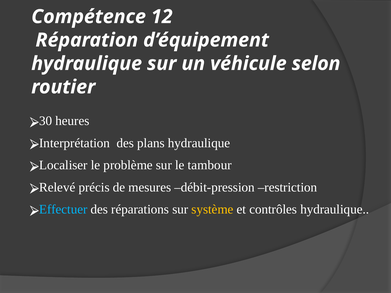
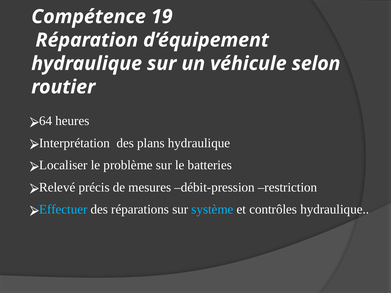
12: 12 -> 19 (162, 17)
30: 30 -> 64 (46, 121)
tambour: tambour -> batteries (210, 165)
système colour: yellow -> light blue (212, 210)
